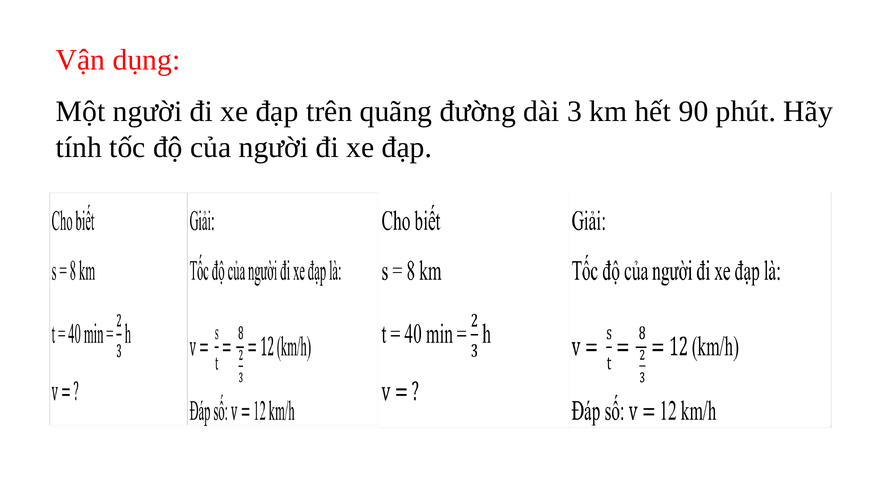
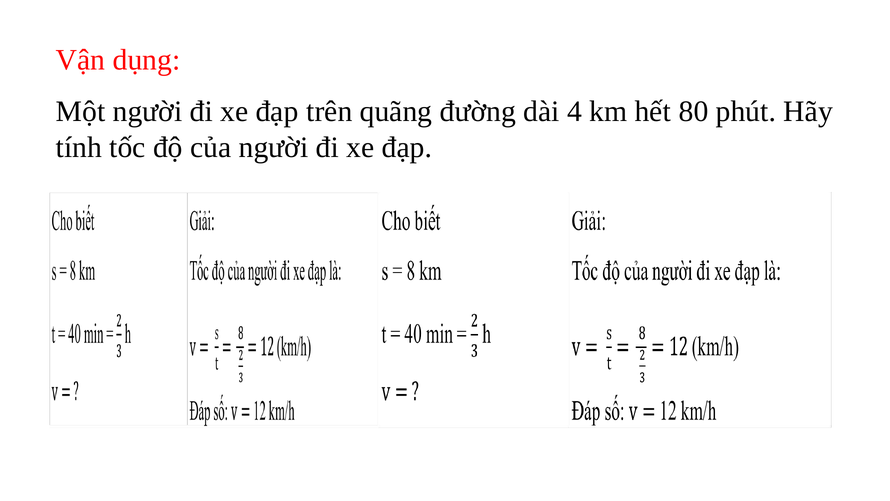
3: 3 -> 4 (575, 112)
90: 90 -> 80 (694, 112)
